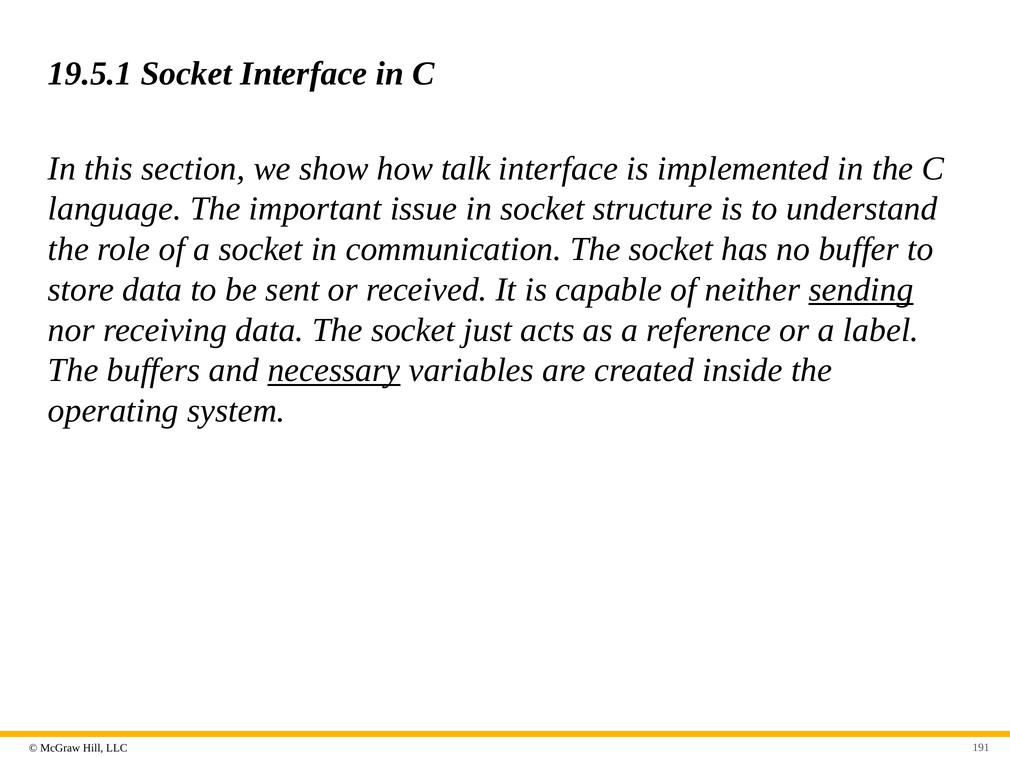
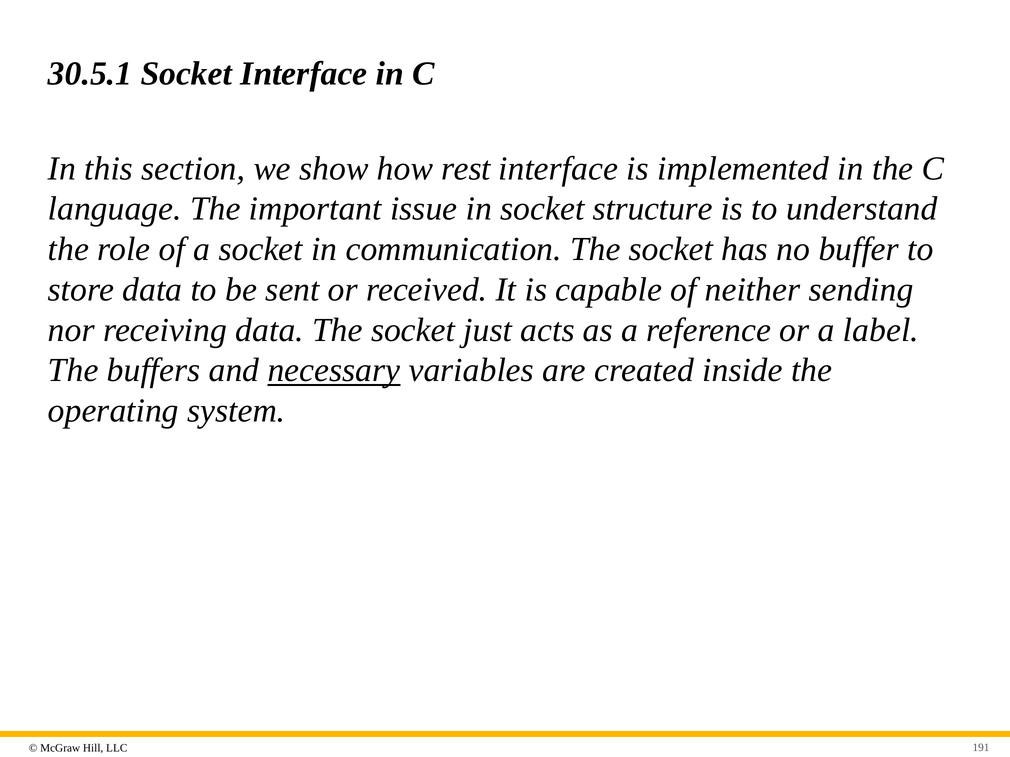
19.5.1: 19.5.1 -> 30.5.1 (90, 74)
talk: talk -> rest (466, 169)
sending underline: present -> none (861, 290)
